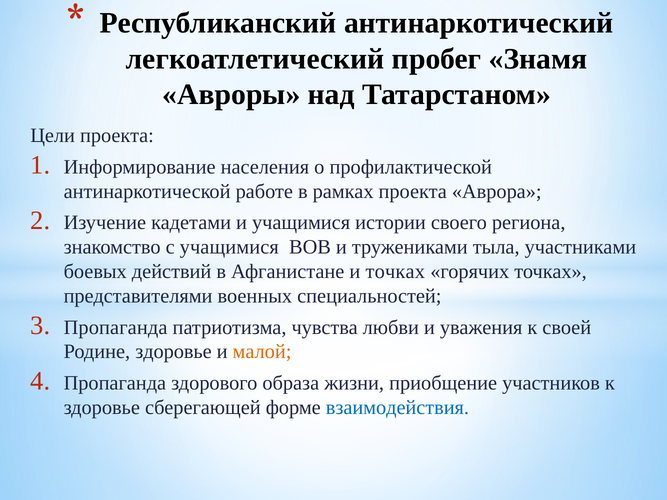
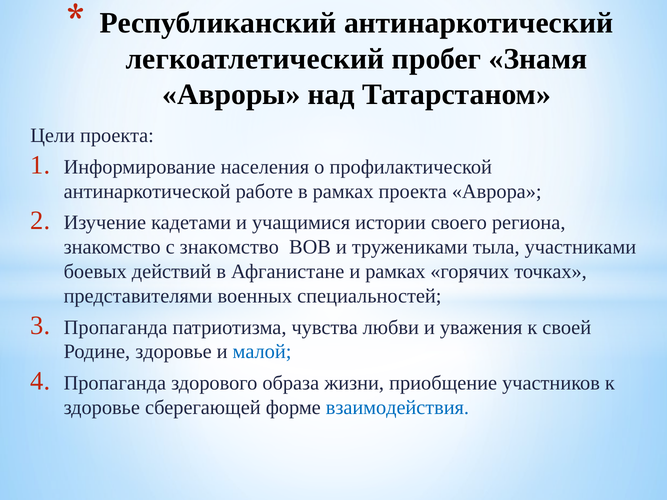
с учащимися: учащимися -> знакомство (229, 247)
и точках: точках -> рамках (395, 272)
малой colour: orange -> blue (262, 352)
